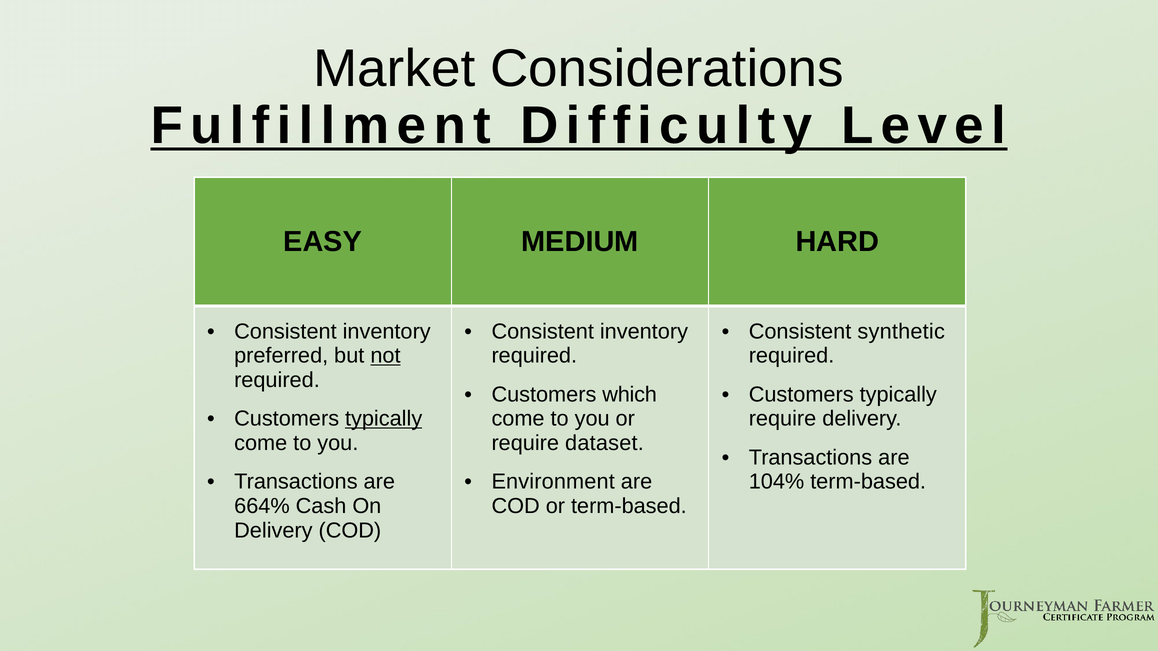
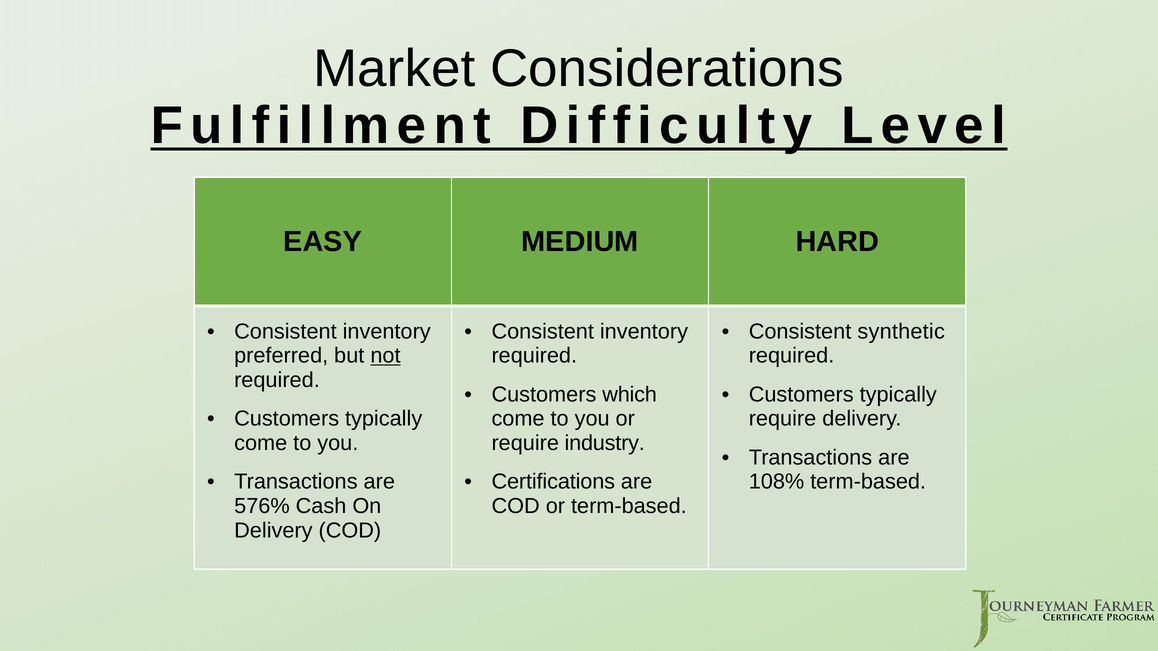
typically underline: present -> none (384, 419)
dataset: dataset -> industry (605, 443)
Environment: Environment -> Certifications (553, 482)
104%: 104% -> 108% (777, 482)
664%: 664% -> 576% (262, 506)
